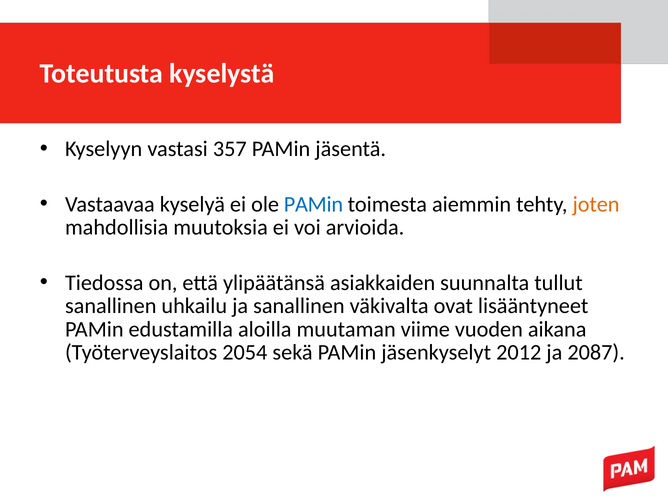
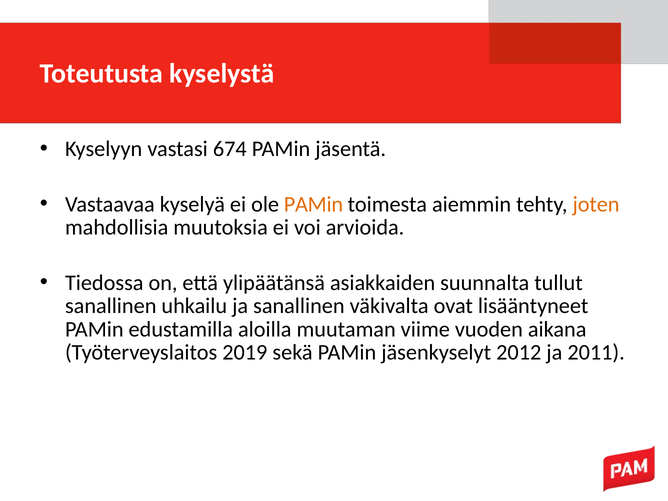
357: 357 -> 674 (230, 149)
PAMin colour: blue -> orange (313, 204)
2054: 2054 -> 2019 (245, 352)
2087: 2087 -> 2011 (596, 352)
